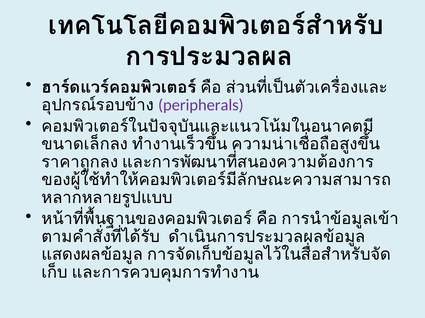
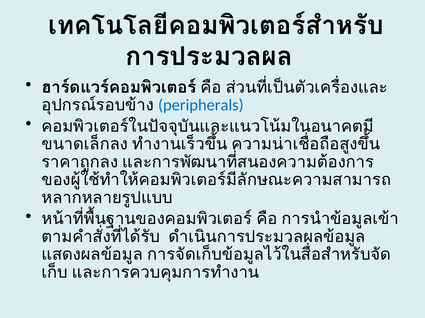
peripherals colour: purple -> blue (201, 105)
